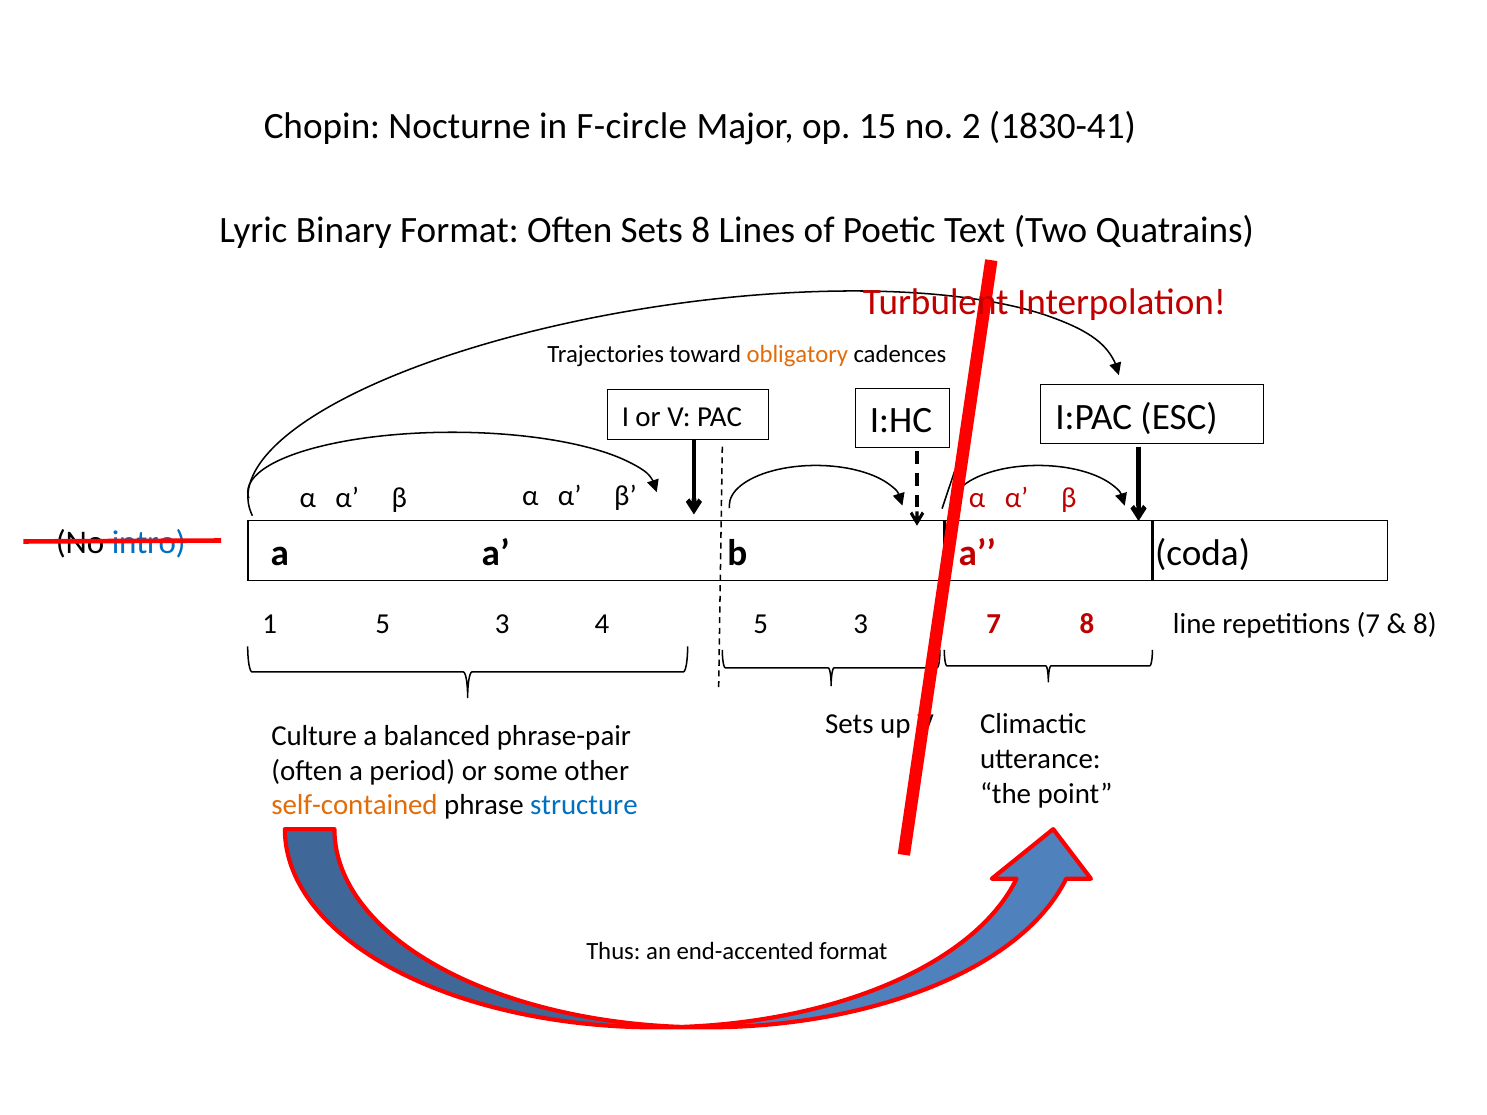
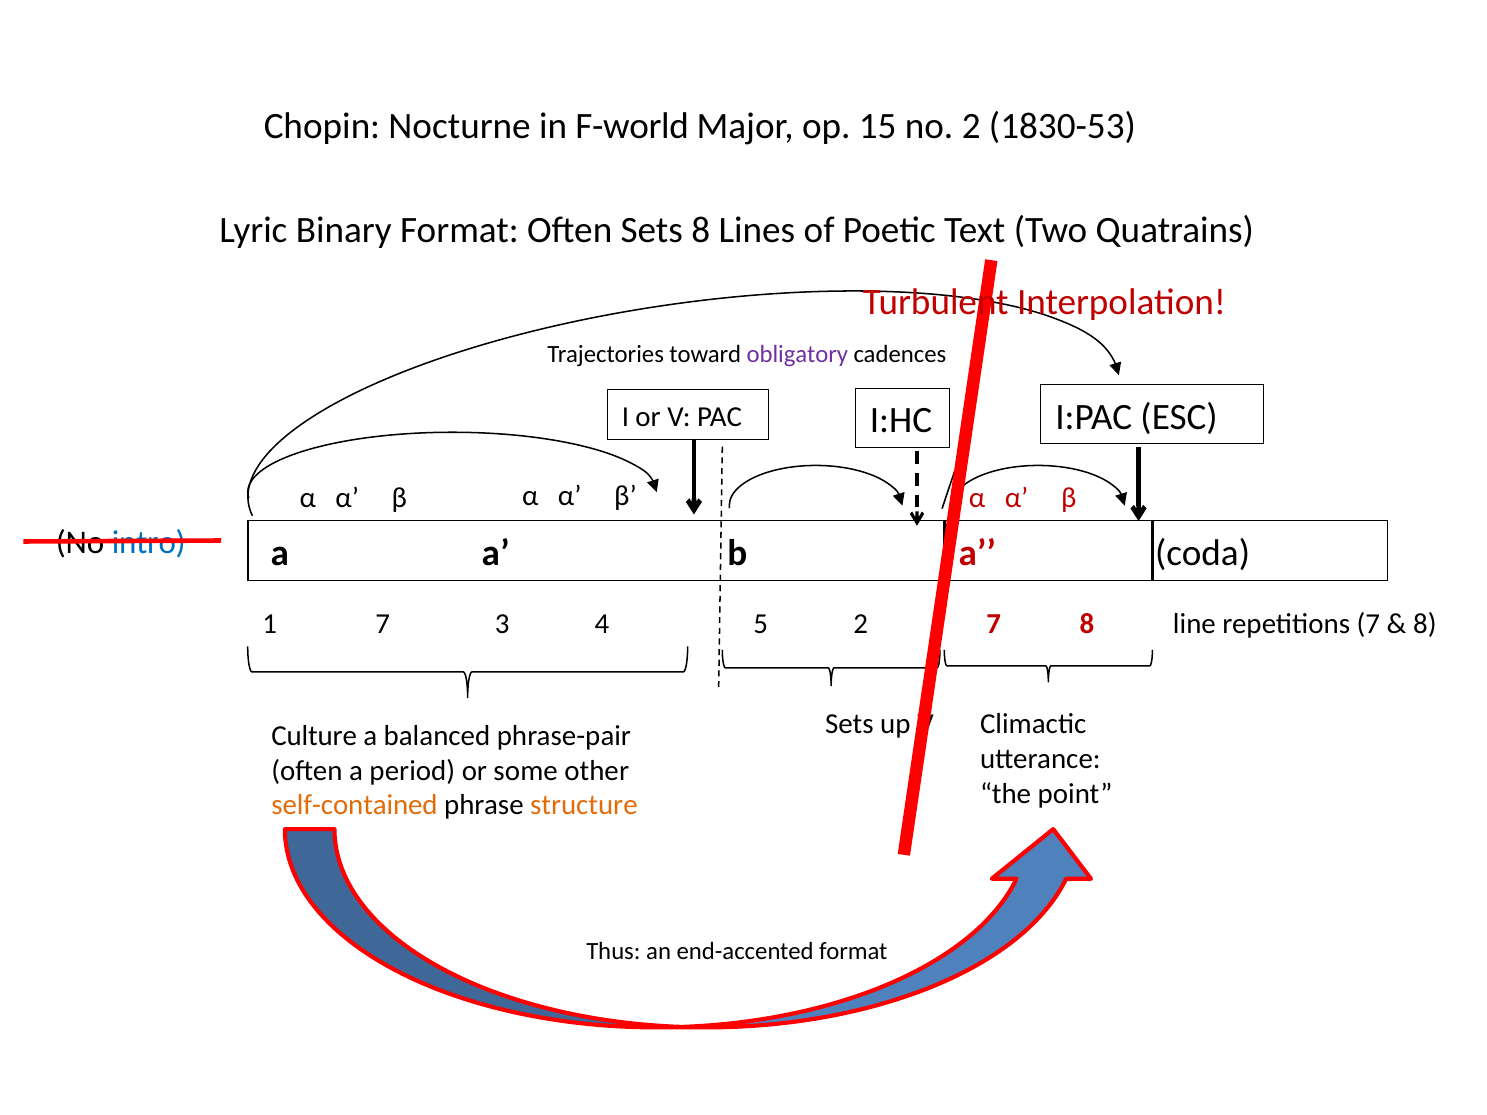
F-circle: F-circle -> F-world (632, 126)
1830-41: 1830-41 -> 1830-53 (1062, 126)
obligatory colour: orange -> purple (797, 354)
1 5: 5 -> 7 (383, 624)
4 5 3: 3 -> 2 (861, 624)
structure colour: blue -> orange (584, 805)
